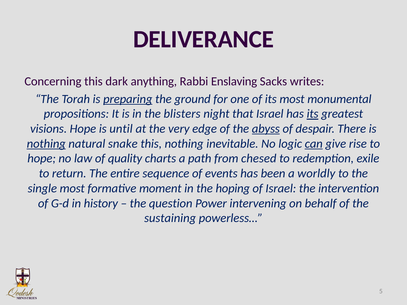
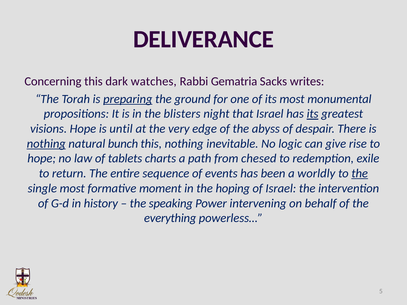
anything: anything -> watches (154, 82)
Enslaving: Enslaving -> Gematria (234, 82)
abyss underline: present -> none (266, 129)
snake: snake -> bunch (123, 144)
can underline: present -> none (314, 144)
quality: quality -> tablets (125, 159)
the underline: none -> present (360, 174)
question: question -> speaking (171, 203)
sustaining: sustaining -> everything (170, 218)
